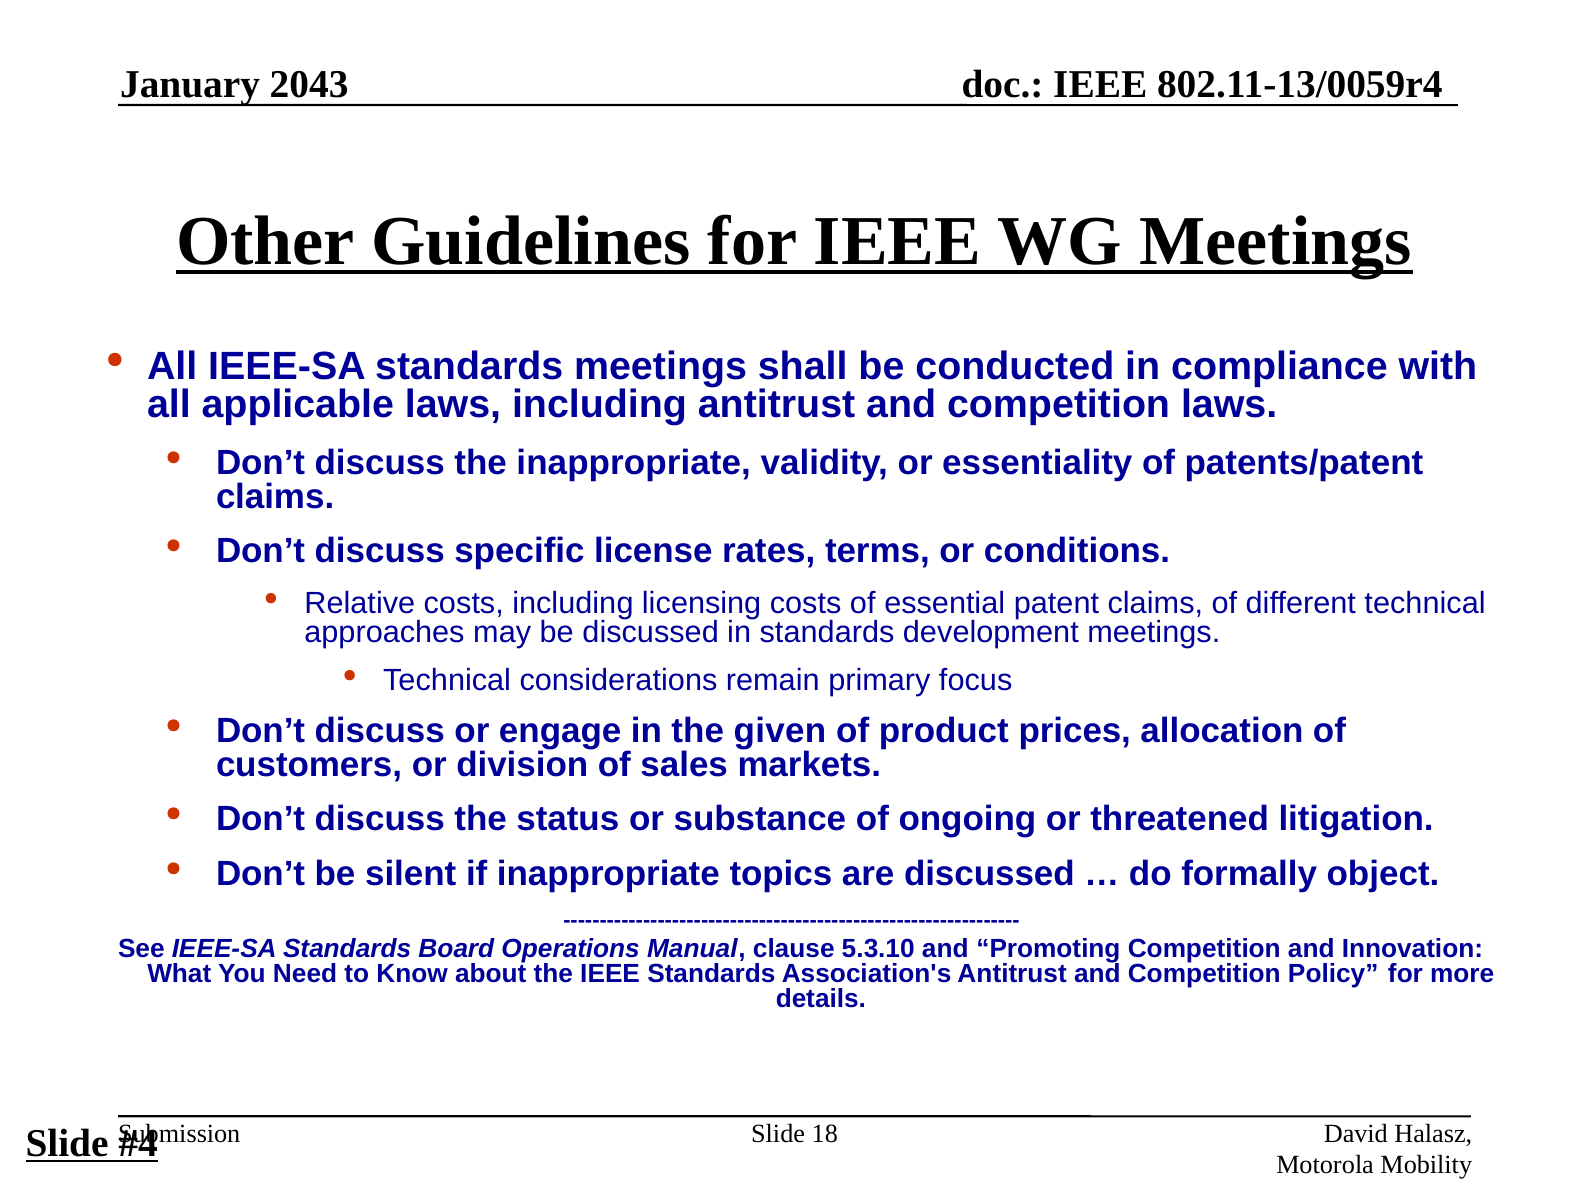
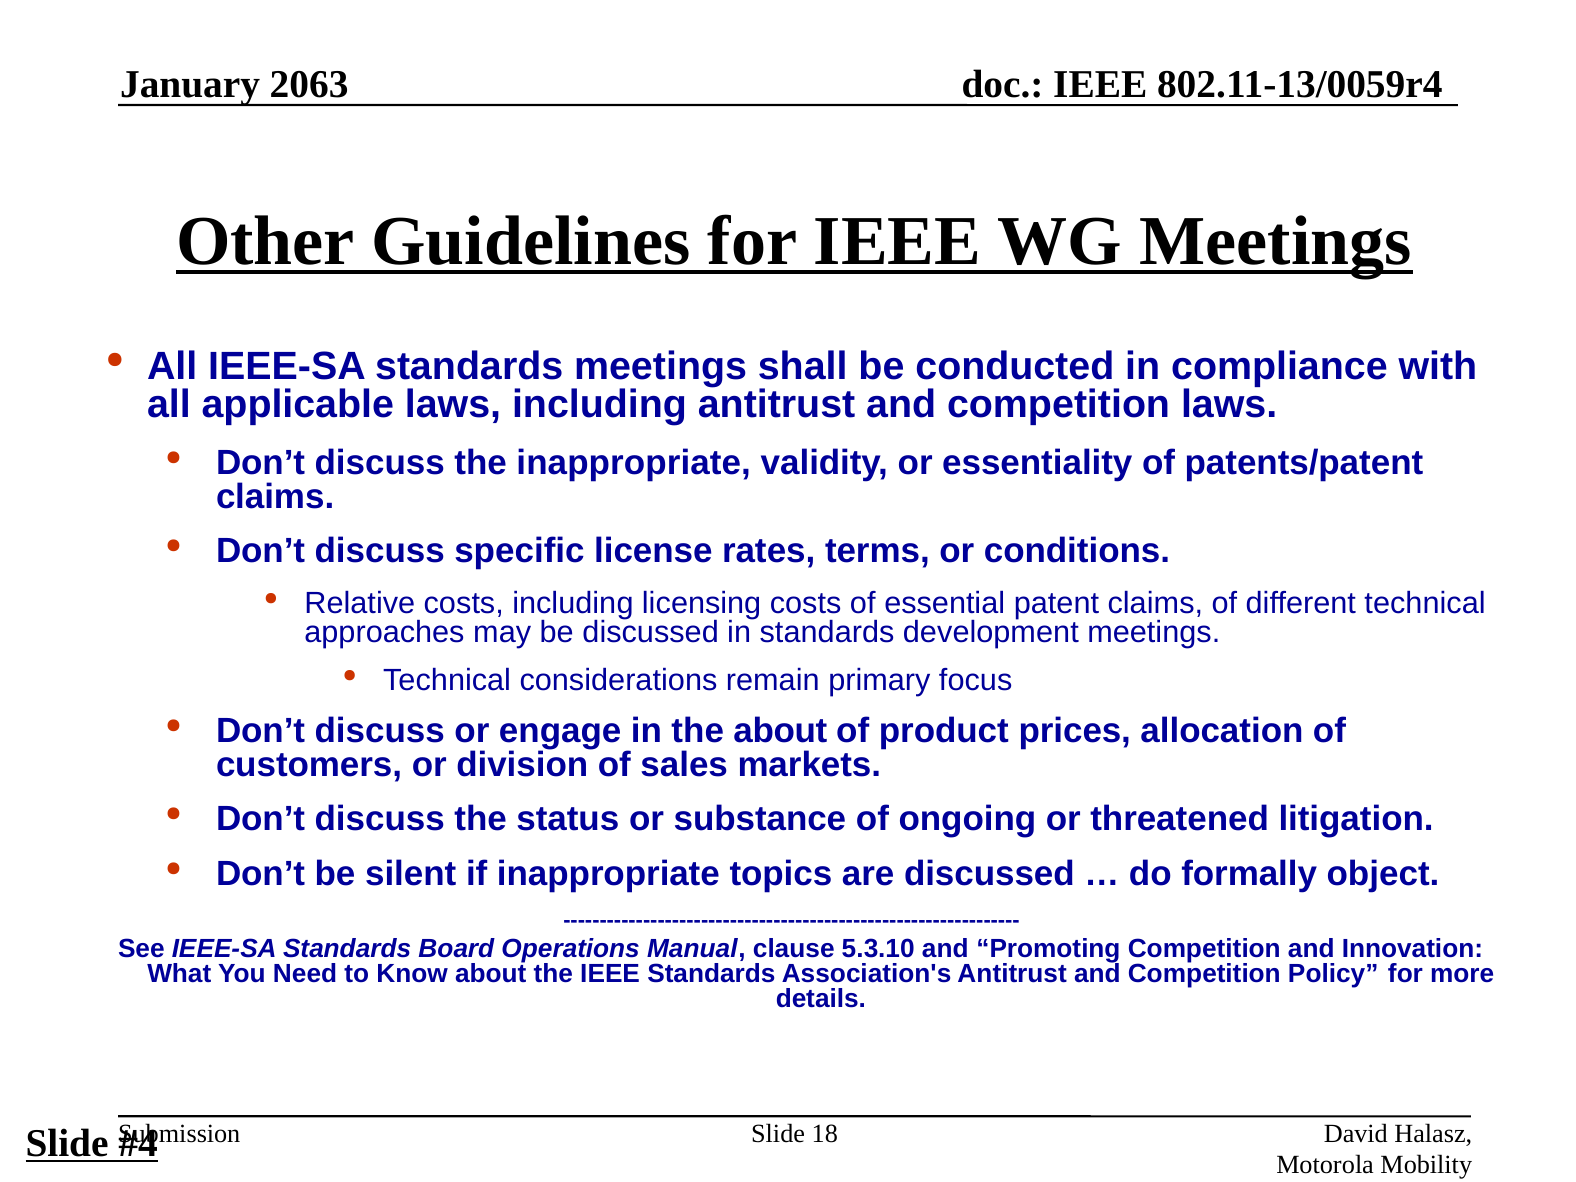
2043: 2043 -> 2063 (309, 84)
the given: given -> about (780, 731)
